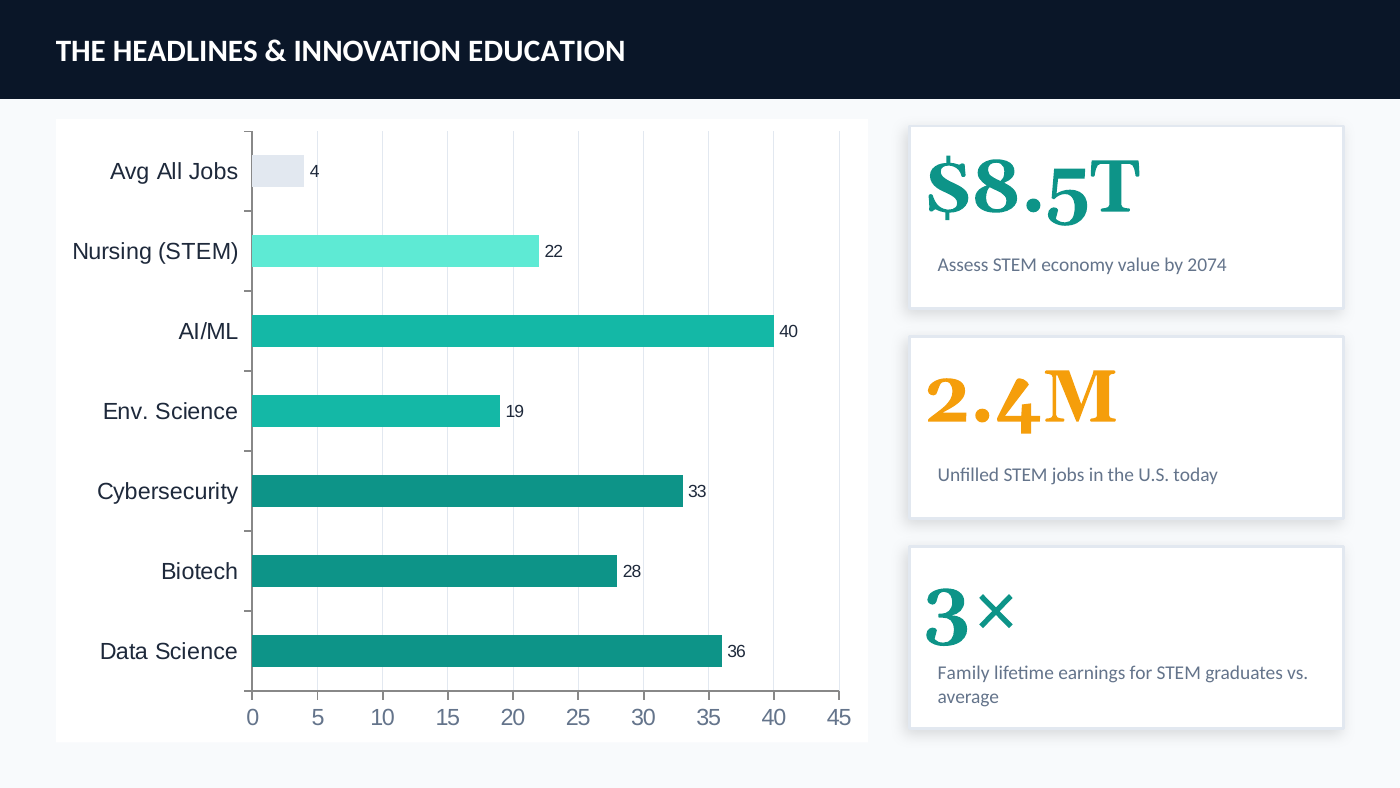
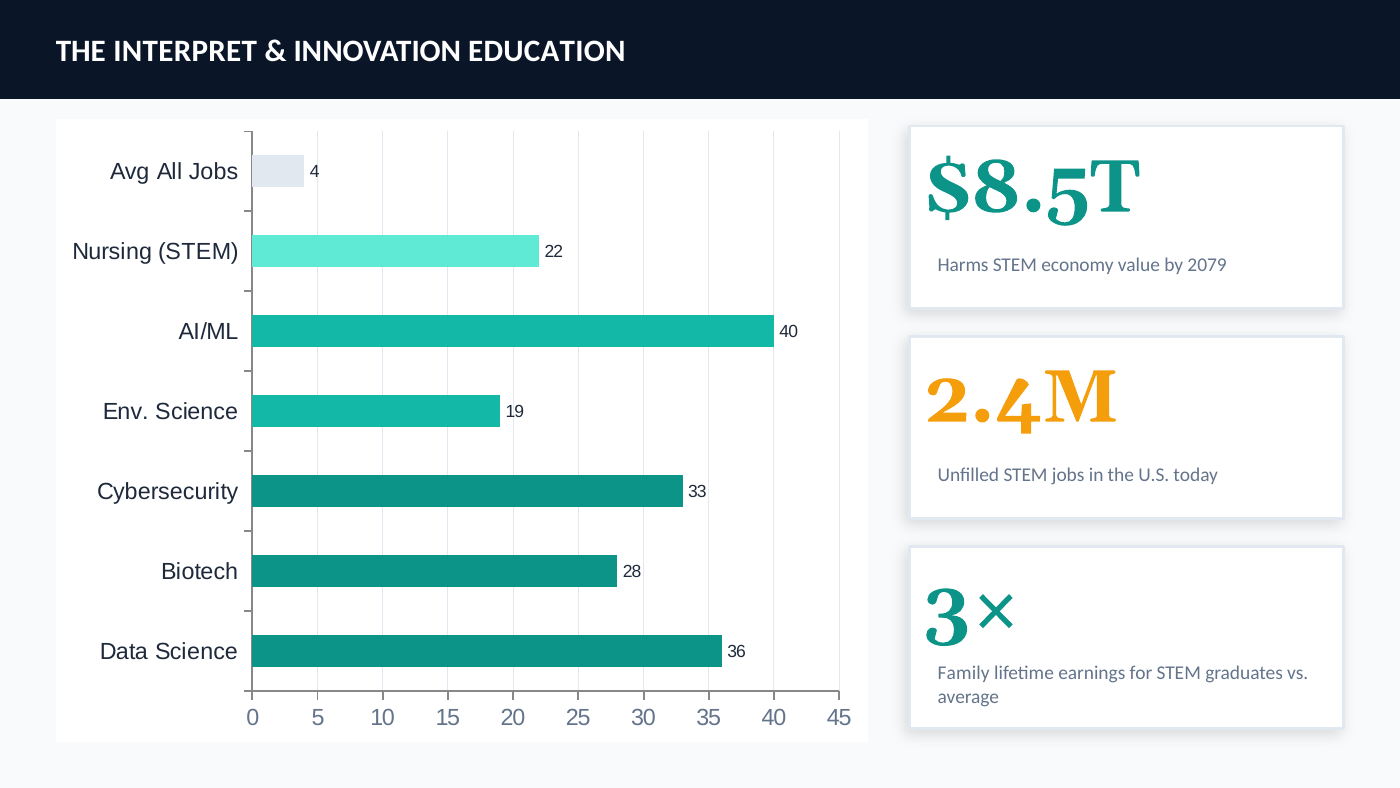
HEADLINES: HEADLINES -> INTERPRET (185, 51)
Assess: Assess -> Harms (963, 264)
2074: 2074 -> 2079 (1207, 264)
